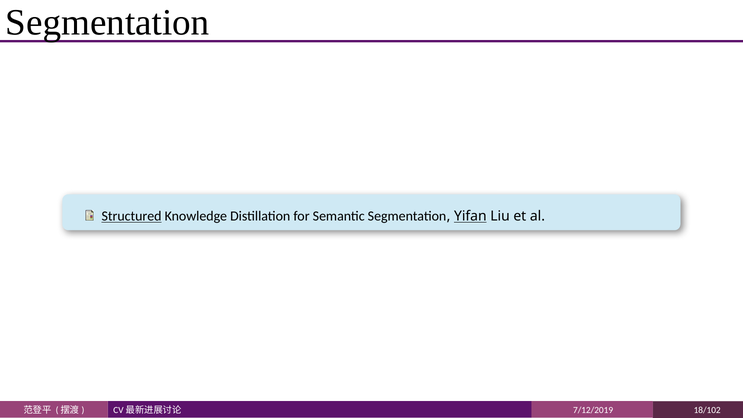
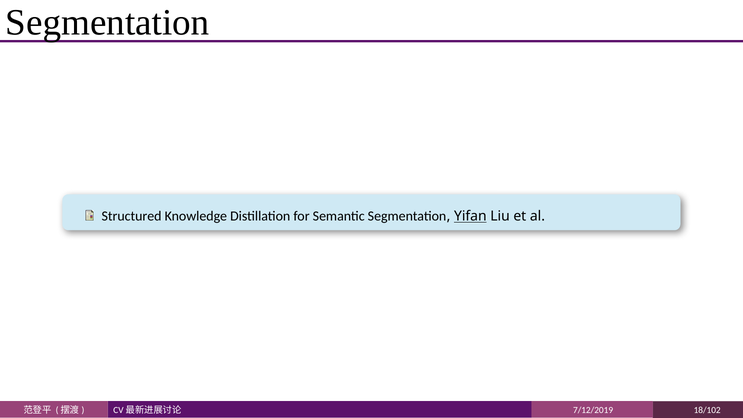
Structured underline: present -> none (132, 216)
